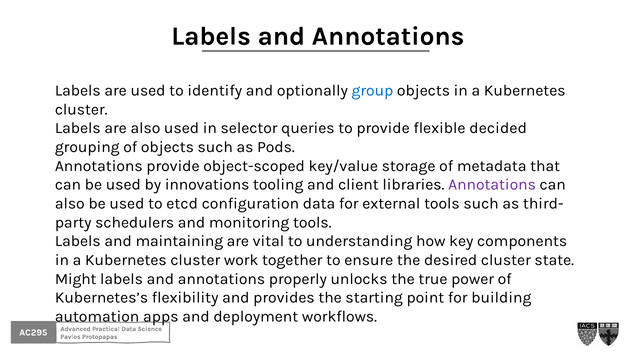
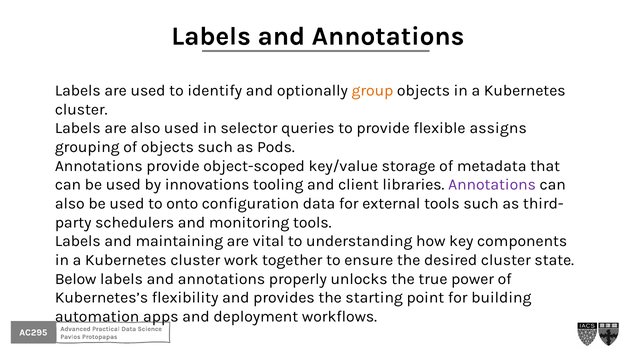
group colour: blue -> orange (372, 91)
decided: decided -> assigns (498, 128)
etcd: etcd -> onto (182, 203)
Might: Might -> Below (76, 279)
